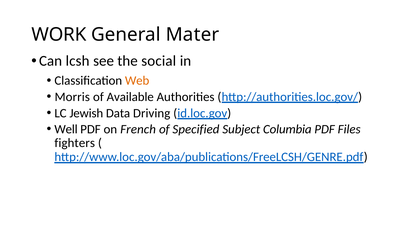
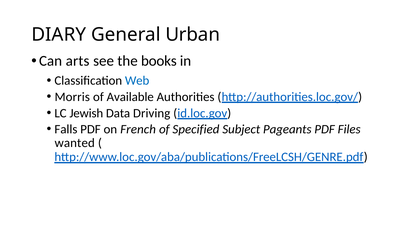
WORK: WORK -> DIARY (59, 35)
Mater: Mater -> Urban (193, 35)
lcsh: lcsh -> arts (78, 61)
social: social -> books (159, 61)
Web colour: orange -> blue (137, 81)
Well: Well -> Falls (66, 129)
Columbia: Columbia -> Pageants (287, 129)
fighters: fighters -> wanted (75, 143)
